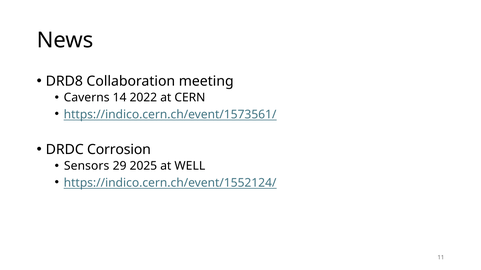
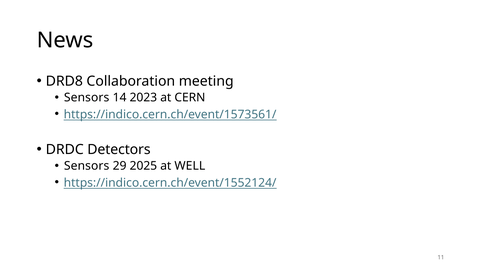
Caverns: Caverns -> Sensors (87, 98)
2022: 2022 -> 2023 (143, 98)
Corrosion: Corrosion -> Detectors (119, 150)
